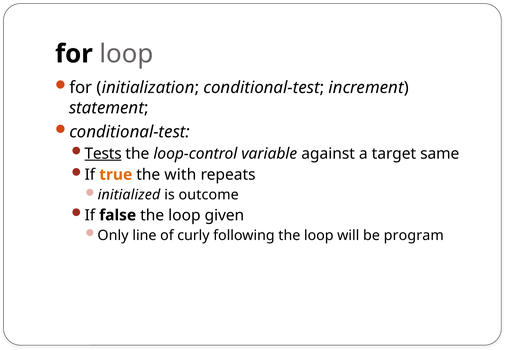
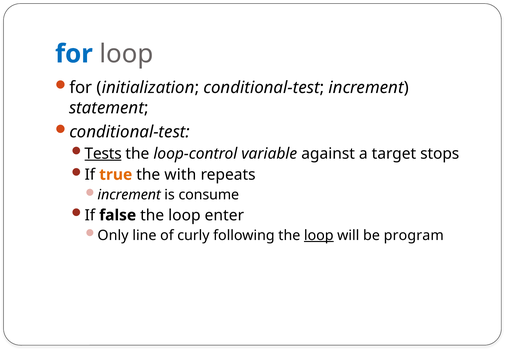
for colour: black -> blue (74, 54)
same: same -> stops (440, 153)
initialized: initialized -> increment (129, 195)
outcome: outcome -> consume (209, 195)
given: given -> enter (224, 215)
loop underline: none -> present (319, 235)
